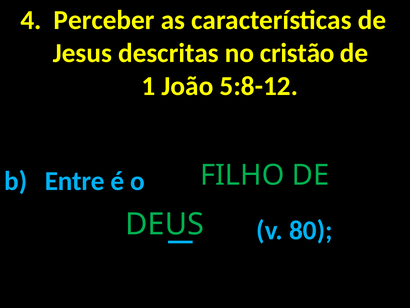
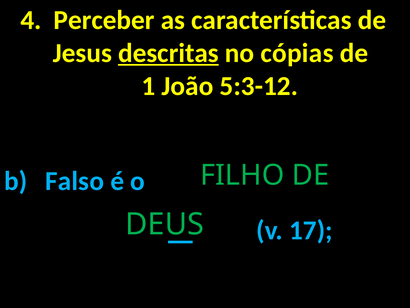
descritas underline: none -> present (168, 53)
cristão: cristão -> cópias (297, 53)
5:8-12: 5:8-12 -> 5:3-12 (259, 86)
Entre: Entre -> Falso (75, 181)
80: 80 -> 17 (311, 230)
